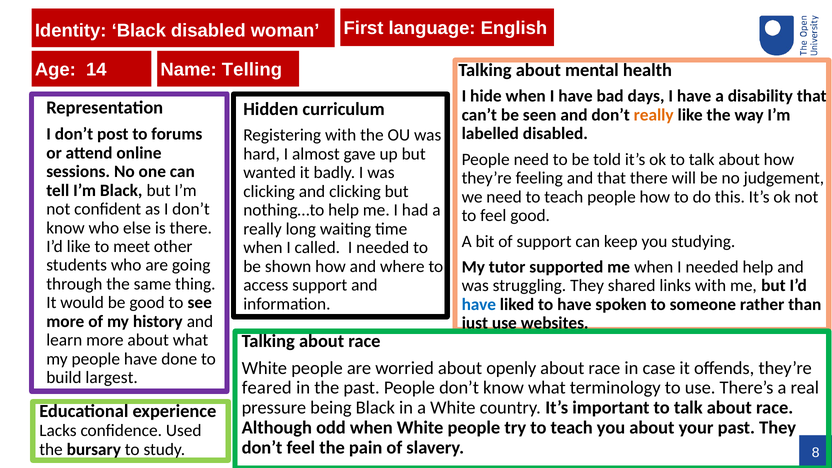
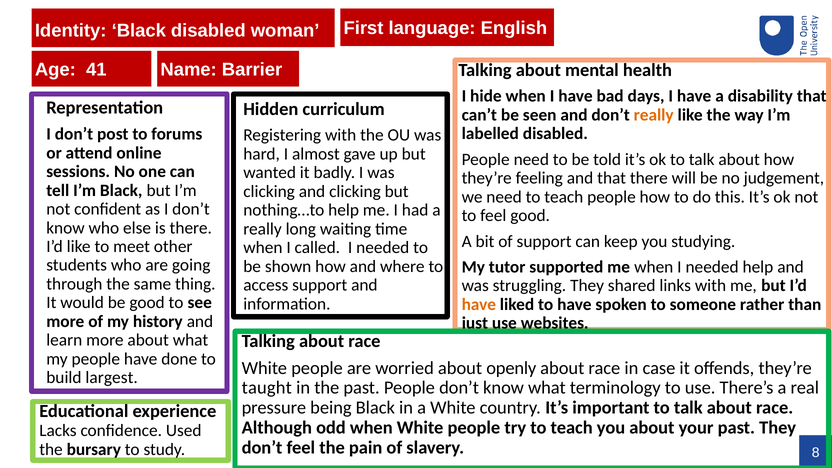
14: 14 -> 41 (96, 69)
Telling: Telling -> Barrier (252, 69)
have colour: blue -> orange (479, 304)
feared: feared -> taught (267, 388)
